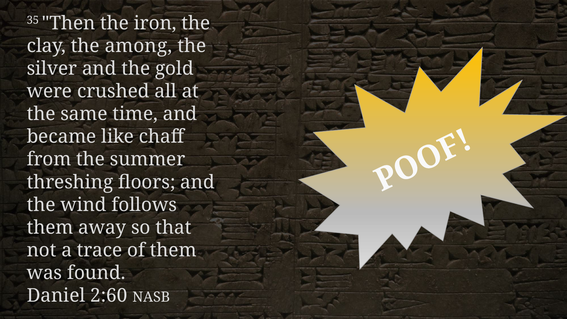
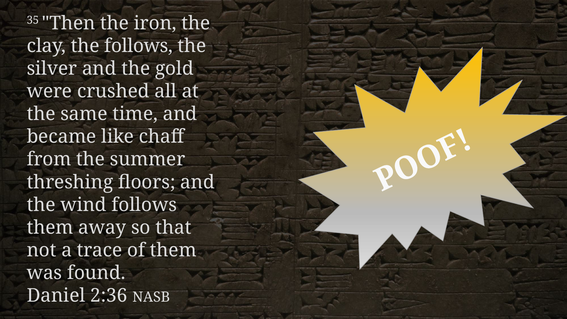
the among: among -> follows (139, 46)
2:60: 2:60 -> 2:36 (109, 295)
